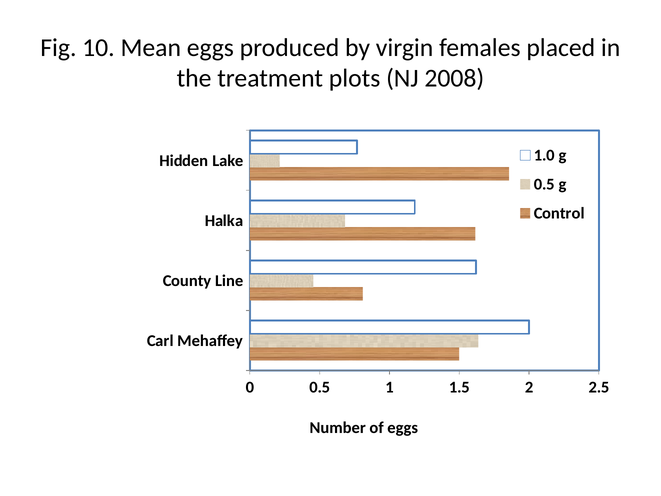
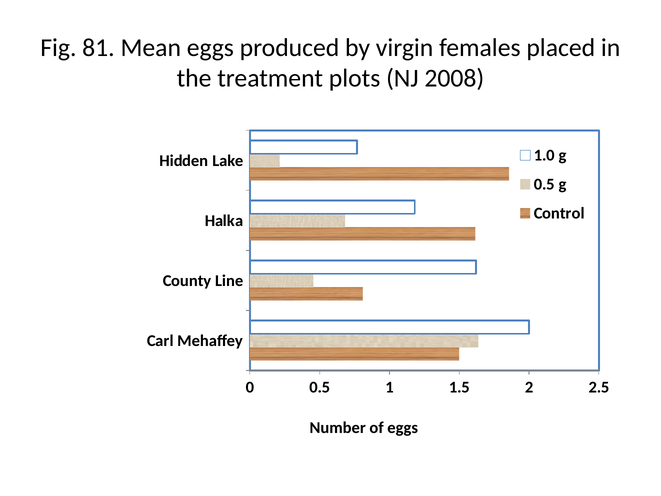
10: 10 -> 81 (98, 48)
